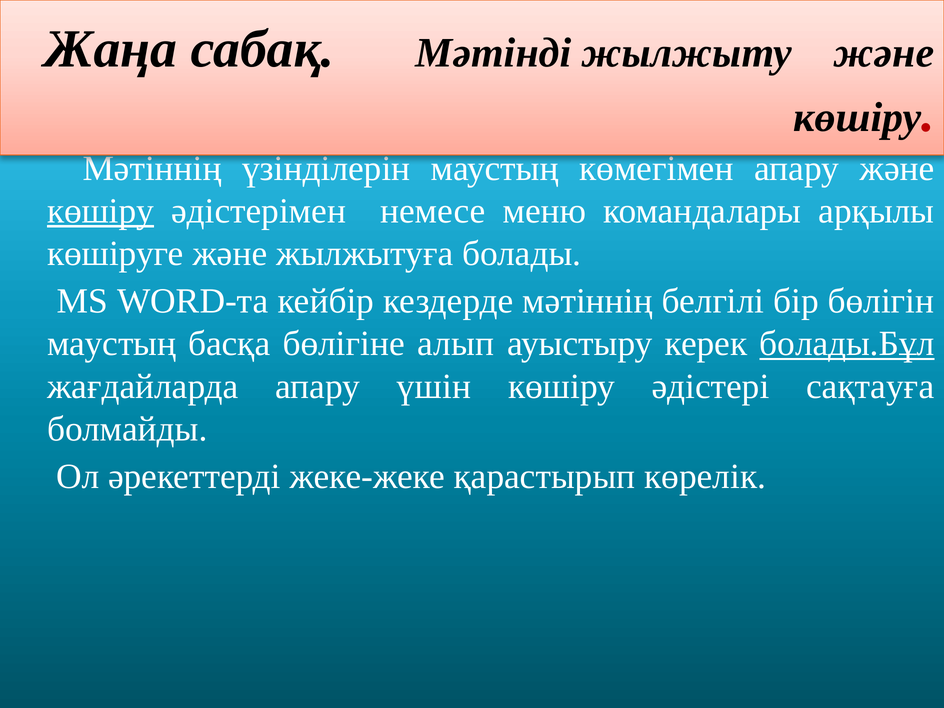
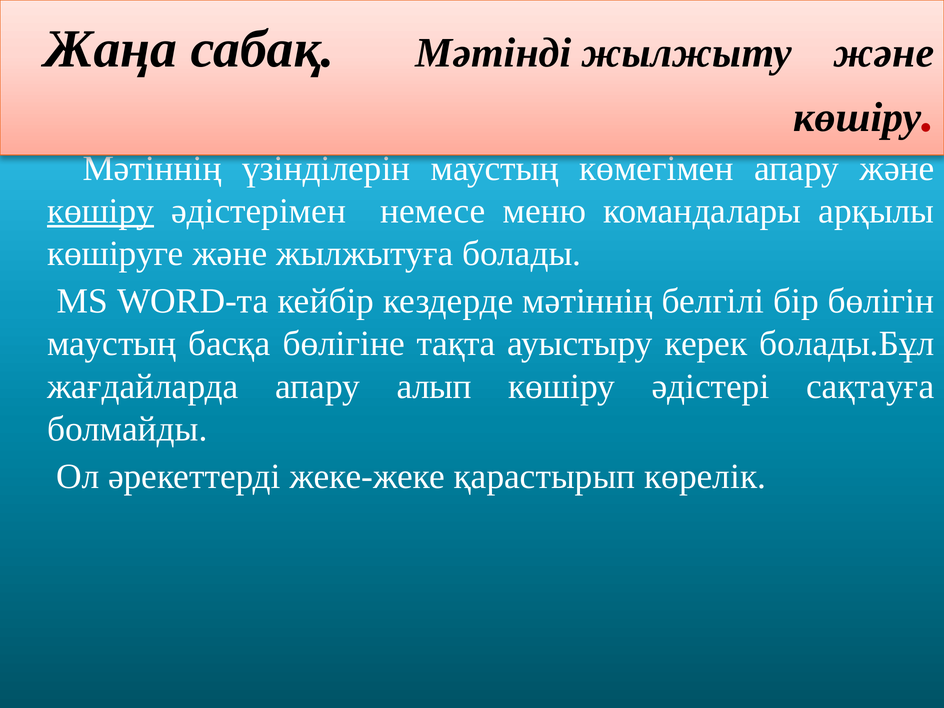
алып: алып -> тақта (456, 344)
болады.Бұл underline: present -> none (847, 344)
үшін: үшін -> алып (434, 386)
